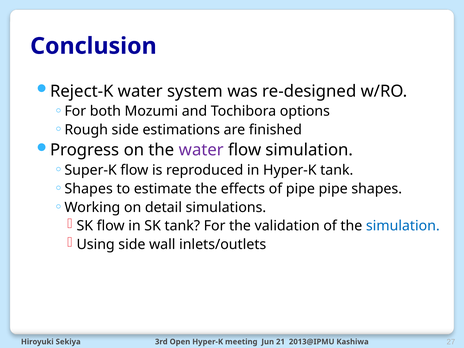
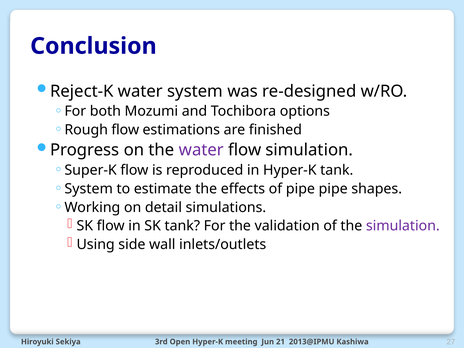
Rough side: side -> flow (125, 130)
Shapes: Shapes -> System (89, 189)
simulation colour: blue -> purple (403, 226)
